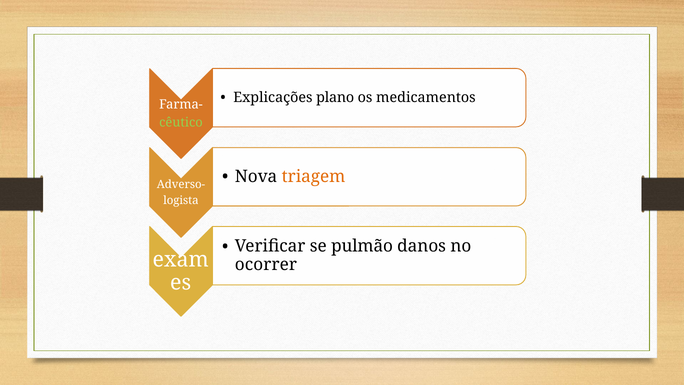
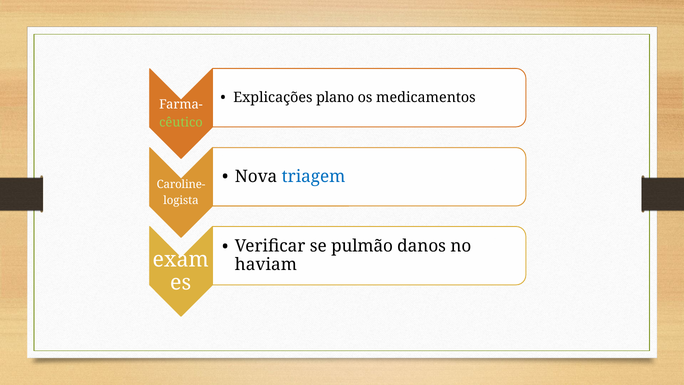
triagem colour: orange -> blue (314, 177)
Adverso-: Adverso- -> Caroline- (181, 184)
ocorrer: ocorrer -> haviam (266, 265)
